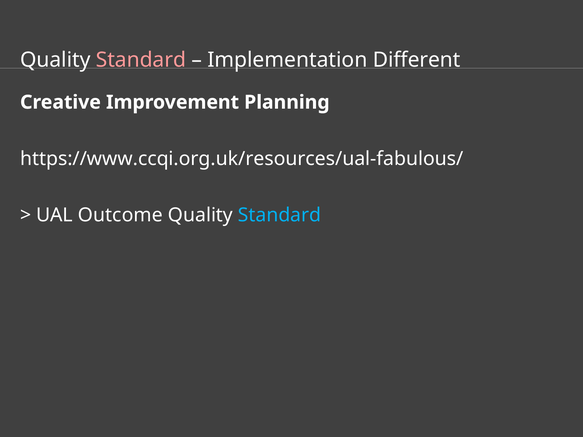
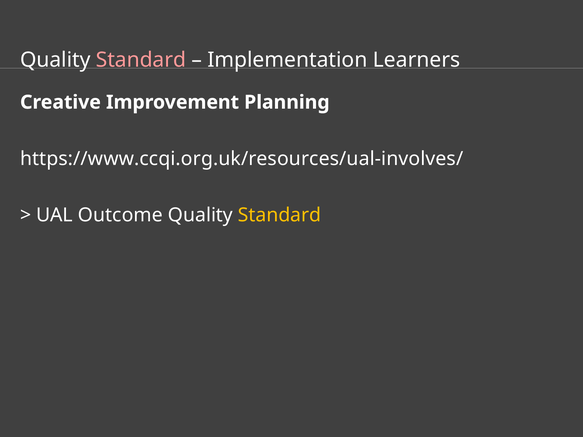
Different: Different -> Learners (417, 60)
https://www.ccqi.org.uk/resources/ual-fabulous/: https://www.ccqi.org.uk/resources/ual-fabulous/ -> https://www.ccqi.org.uk/resources/ual-involves/ (242, 159)
Standard colour: light blue -> yellow (279, 215)
